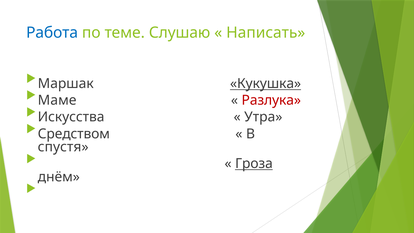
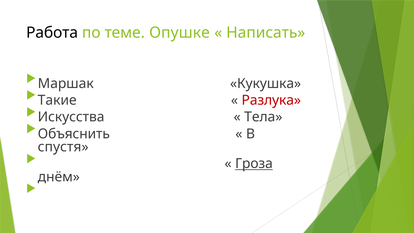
Работа colour: blue -> black (52, 33)
Слушаю: Слушаю -> Опушке (179, 33)
Кукушка underline: present -> none (266, 84)
Маме: Маме -> Такие (57, 100)
Утра: Утра -> Тела (263, 117)
Средством: Средством -> Объяснить (74, 134)
